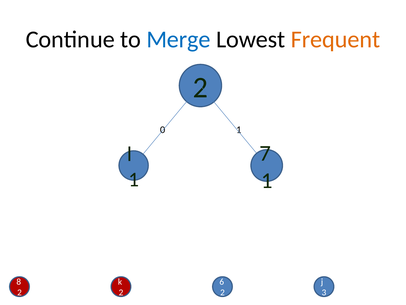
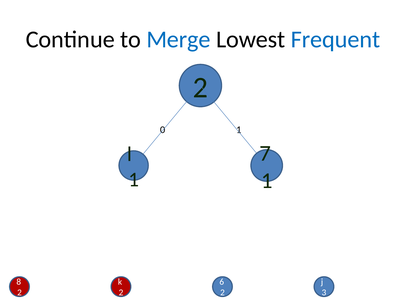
Frequent colour: orange -> blue (336, 39)
